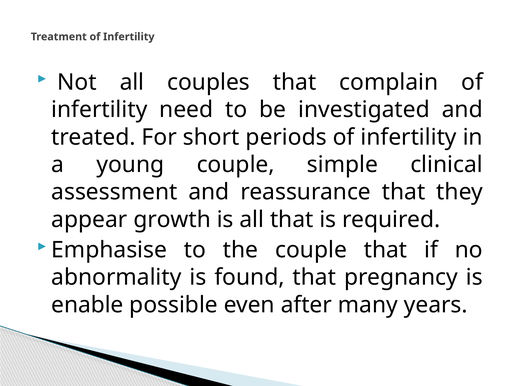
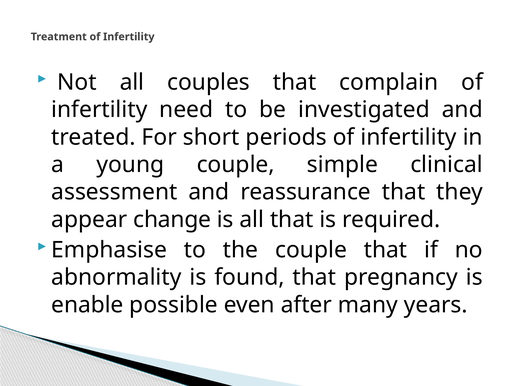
growth: growth -> change (172, 219)
